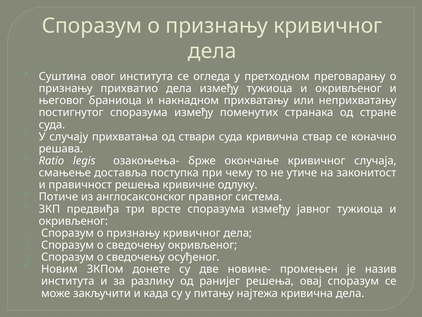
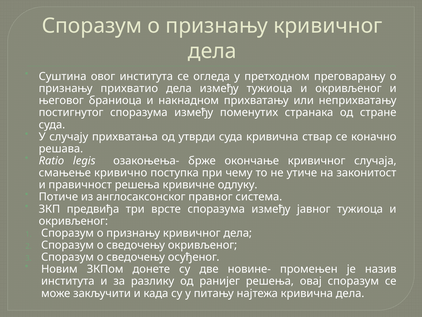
ствари: ствари -> утврди (197, 137)
доставља: доставља -> кривично (121, 173)
